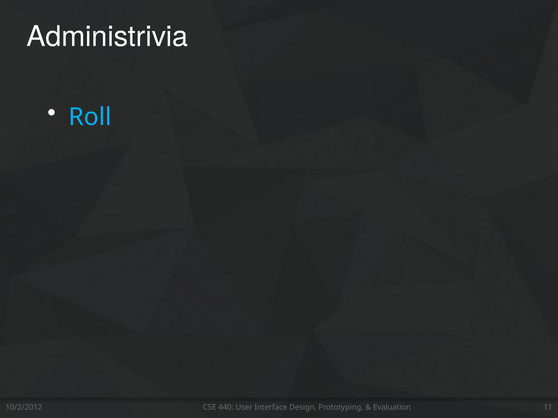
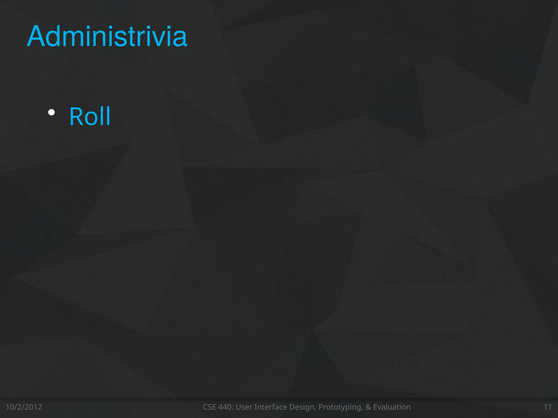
Administrivia colour: white -> light blue (107, 37)
